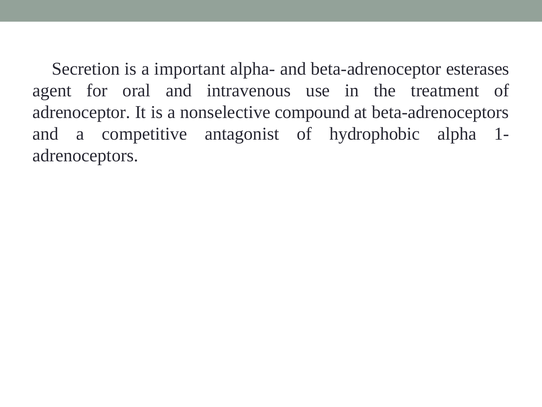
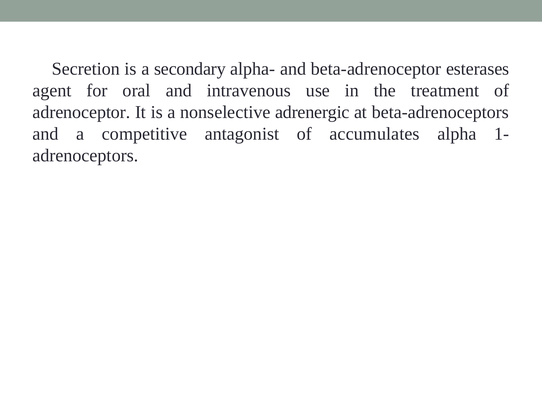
important: important -> secondary (190, 69)
compound: compound -> adrenergic (312, 112)
hydrophobic: hydrophobic -> accumulates (375, 134)
